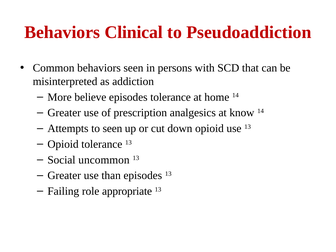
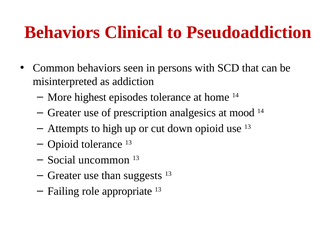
believe: believe -> highest (90, 97)
know: know -> mood (242, 113)
to seen: seen -> high (112, 128)
than episodes: episodes -> suggests (143, 175)
